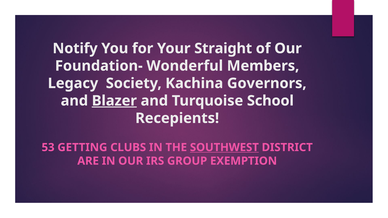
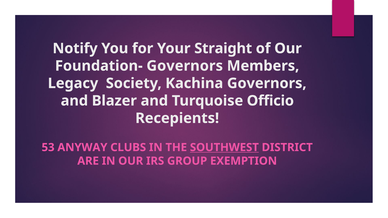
Foundation- Wonderful: Wonderful -> Governors (185, 66)
Blazer underline: present -> none (114, 101)
School: School -> Officio (270, 101)
GETTING: GETTING -> ANYWAY (82, 148)
